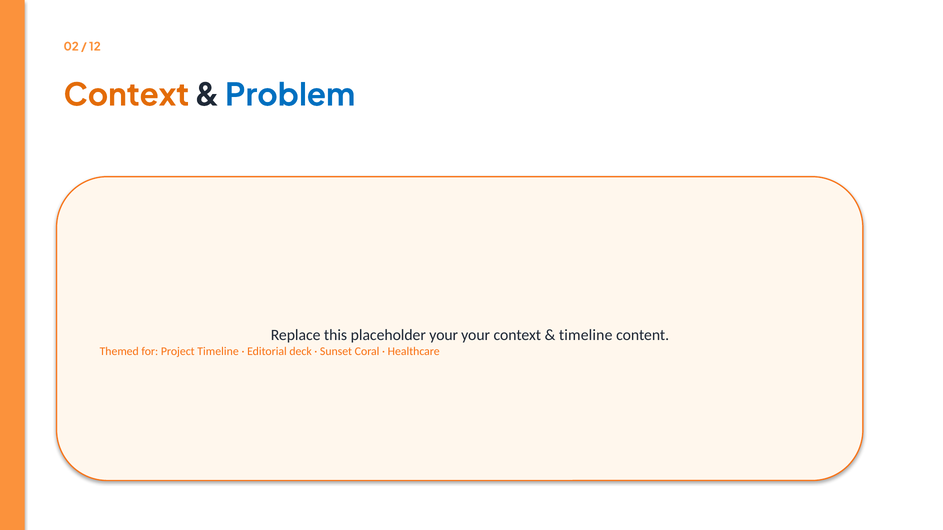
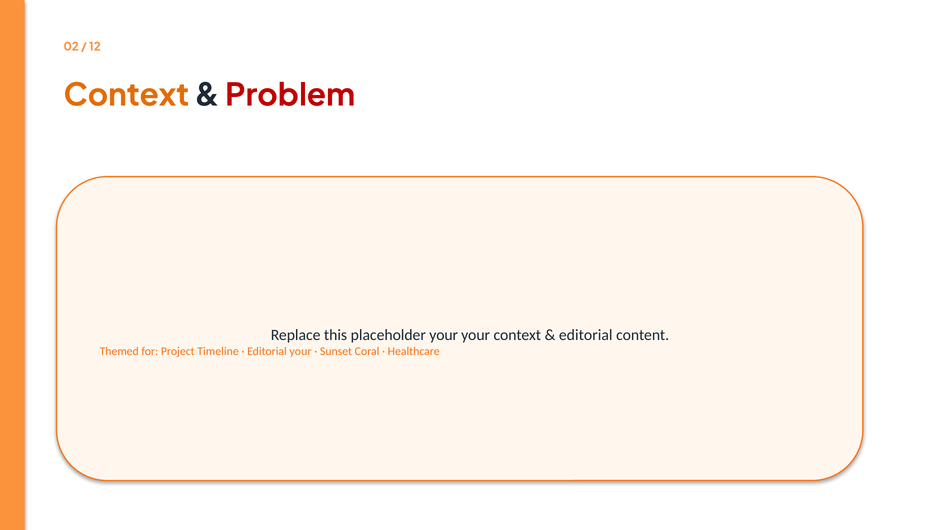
Problem colour: blue -> red (290, 95)
timeline: timeline -> editorial (586, 335)
Editorial deck: deck -> your (300, 351)
